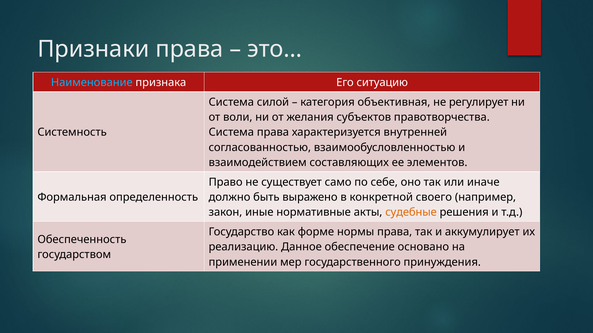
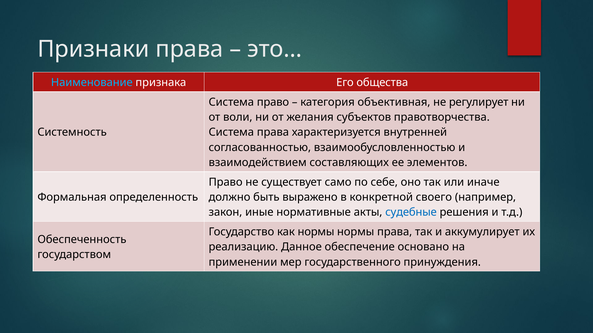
ситуацию: ситуацию -> общества (382, 83)
Система силой: силой -> право (273, 102)
судебные colour: orange -> blue (411, 213)
как форме: форме -> нормы (316, 232)
